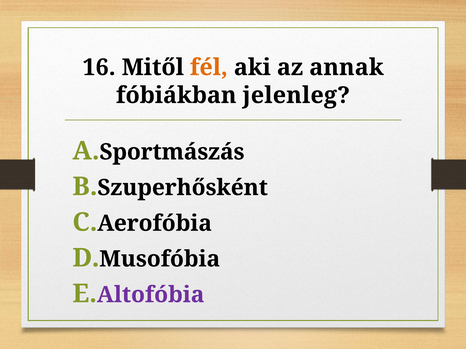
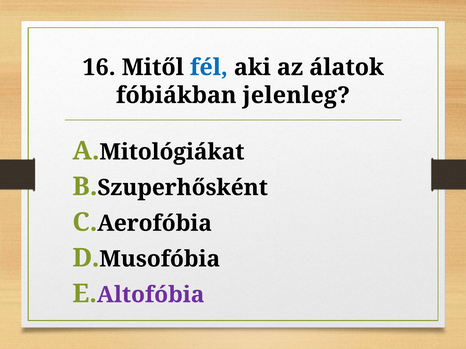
fél colour: orange -> blue (209, 68)
annak: annak -> álatok (347, 68)
Sportmászás: Sportmászás -> Mitológiákat (172, 152)
